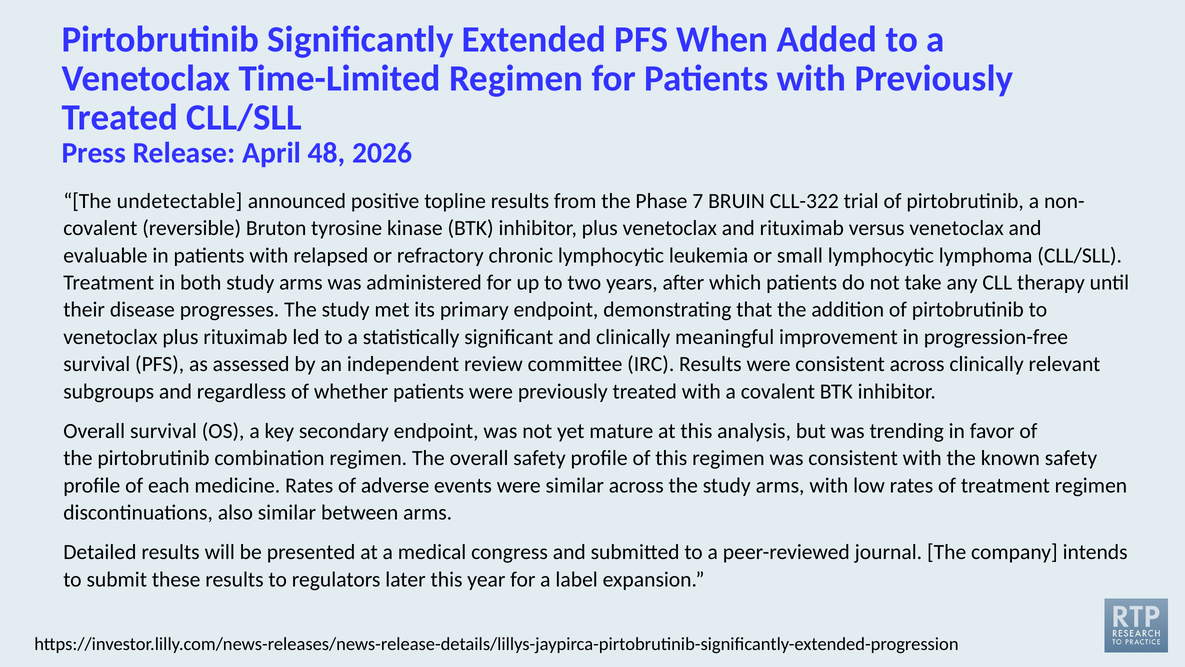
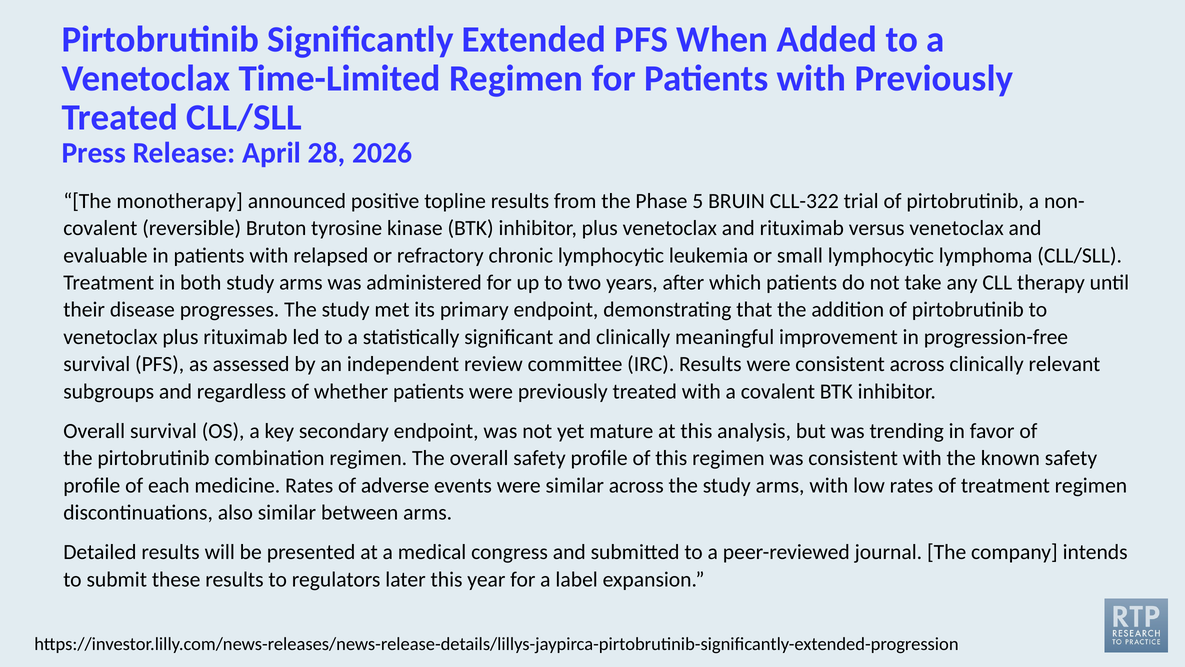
48: 48 -> 28 (327, 153)
undetectable: undetectable -> monotherapy (180, 201)
7: 7 -> 5 (698, 201)
